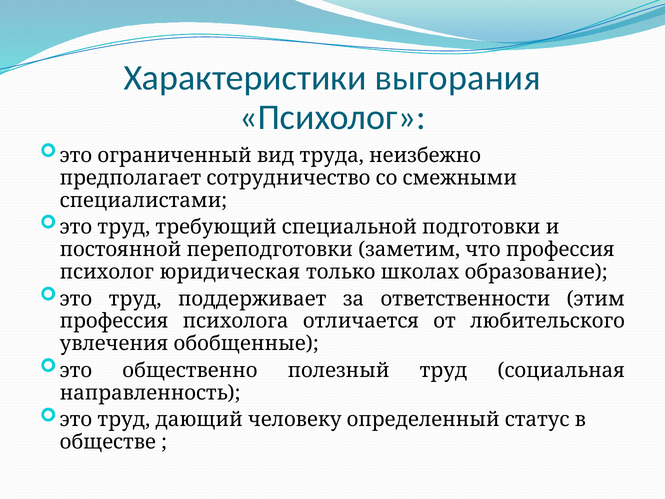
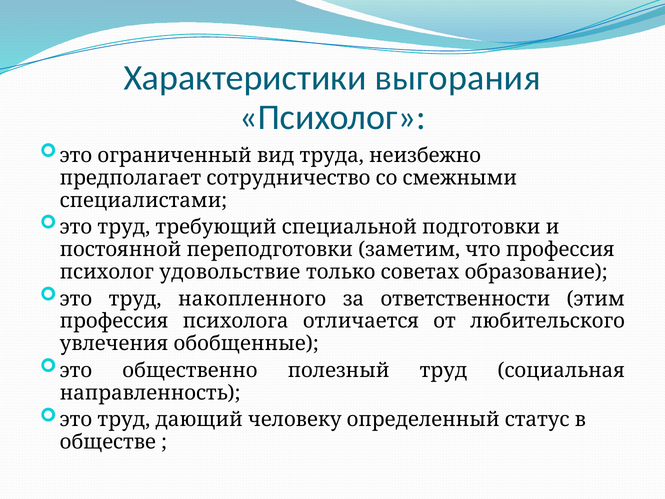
юридическая: юридическая -> удовольствие (230, 272)
школах: школах -> советах (420, 272)
поддерживает: поддерживает -> накопленного (252, 299)
